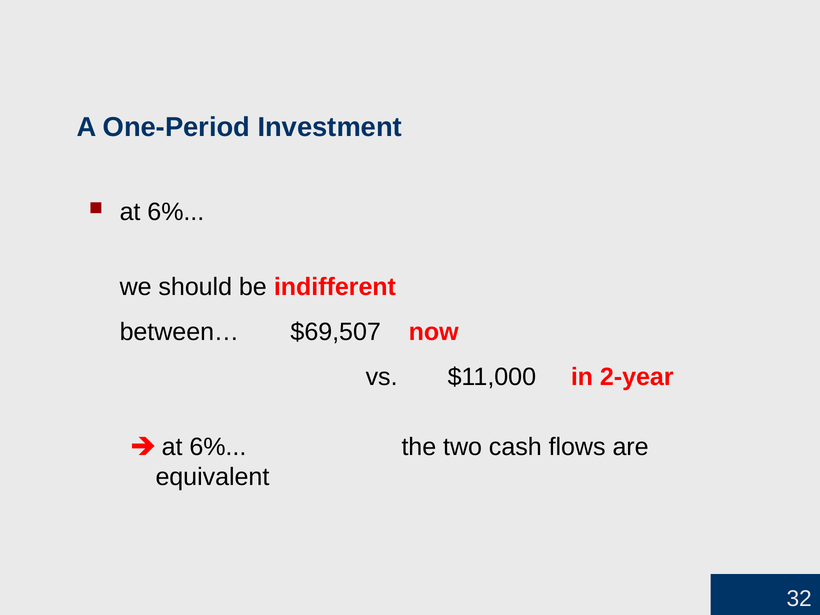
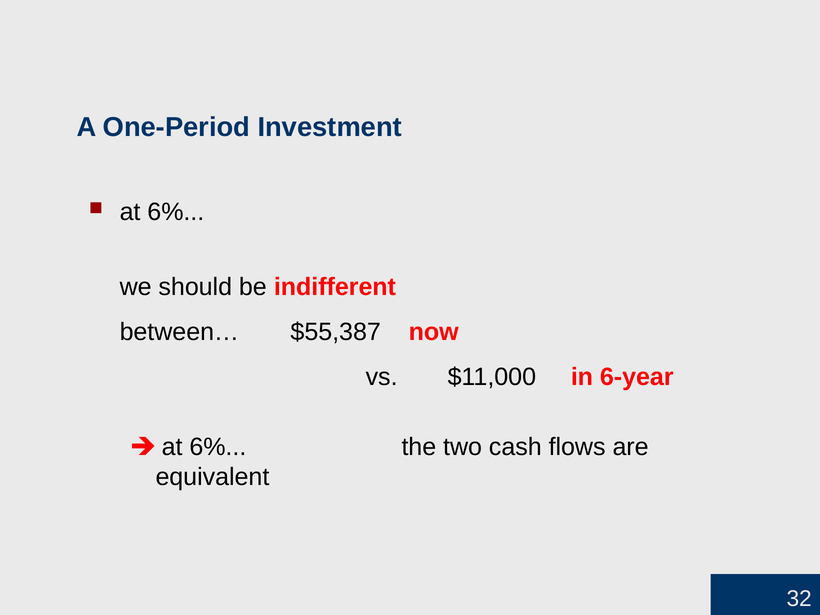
$69,507: $69,507 -> $55,387 (336, 332)
2-year: 2-year -> 6-year (637, 377)
